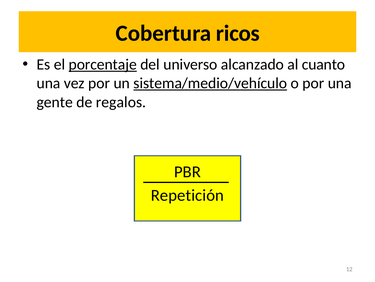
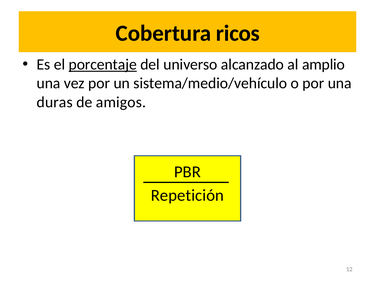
cuanto: cuanto -> amplio (323, 64)
sistema/medio/vehículo underline: present -> none (210, 83)
gente: gente -> duras (55, 102)
regalos: regalos -> amigos (121, 102)
